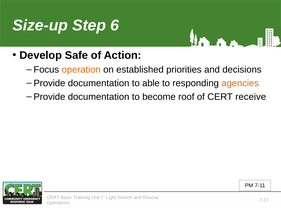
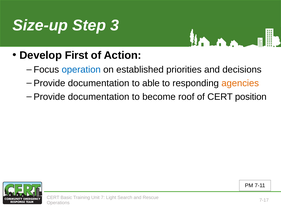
6: 6 -> 3 (115, 25)
Safe: Safe -> First (77, 55)
operation colour: orange -> blue (81, 70)
receive: receive -> position (251, 97)
